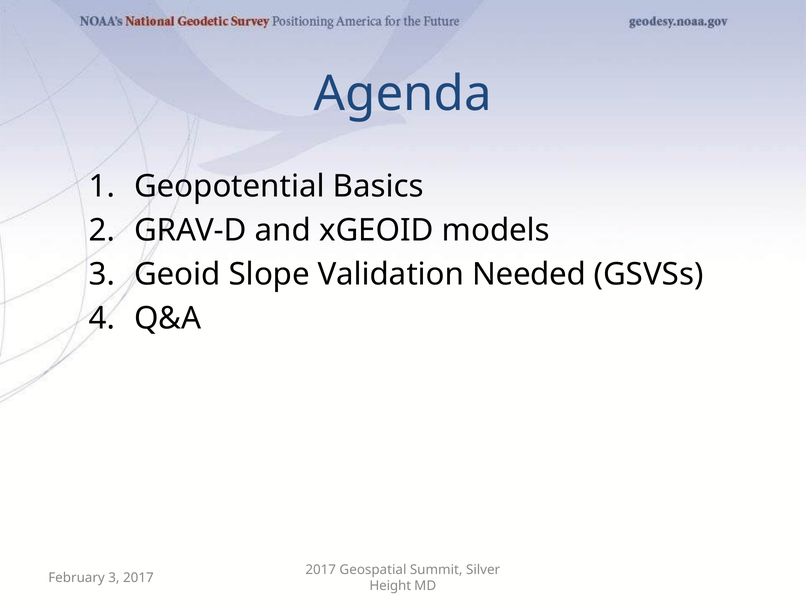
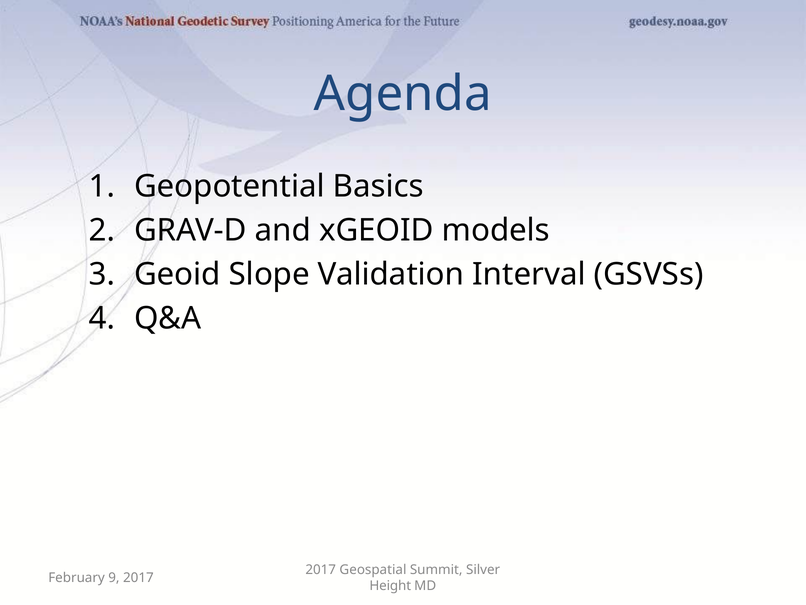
Needed: Needed -> Interval (529, 274)
February 3: 3 -> 9 (114, 577)
